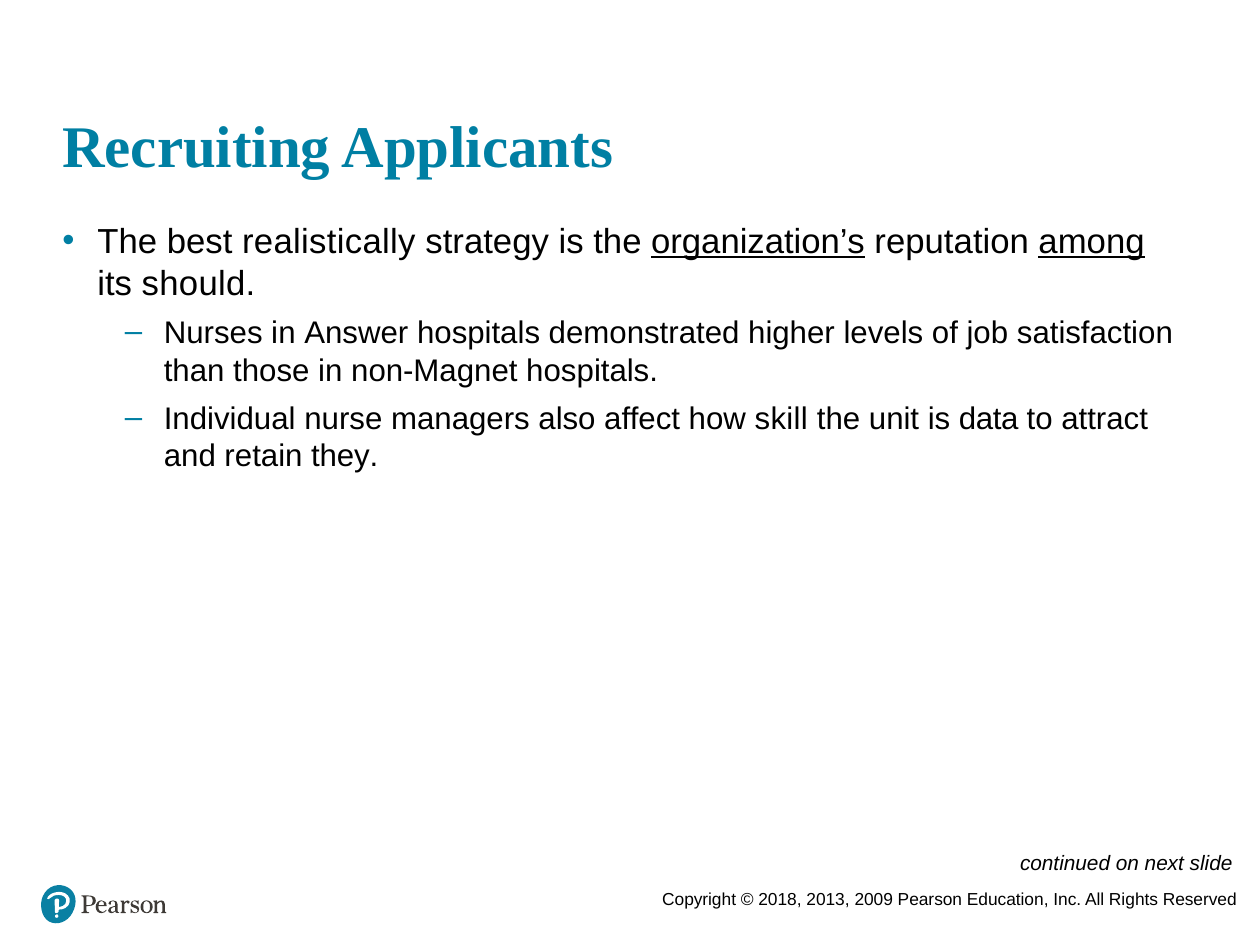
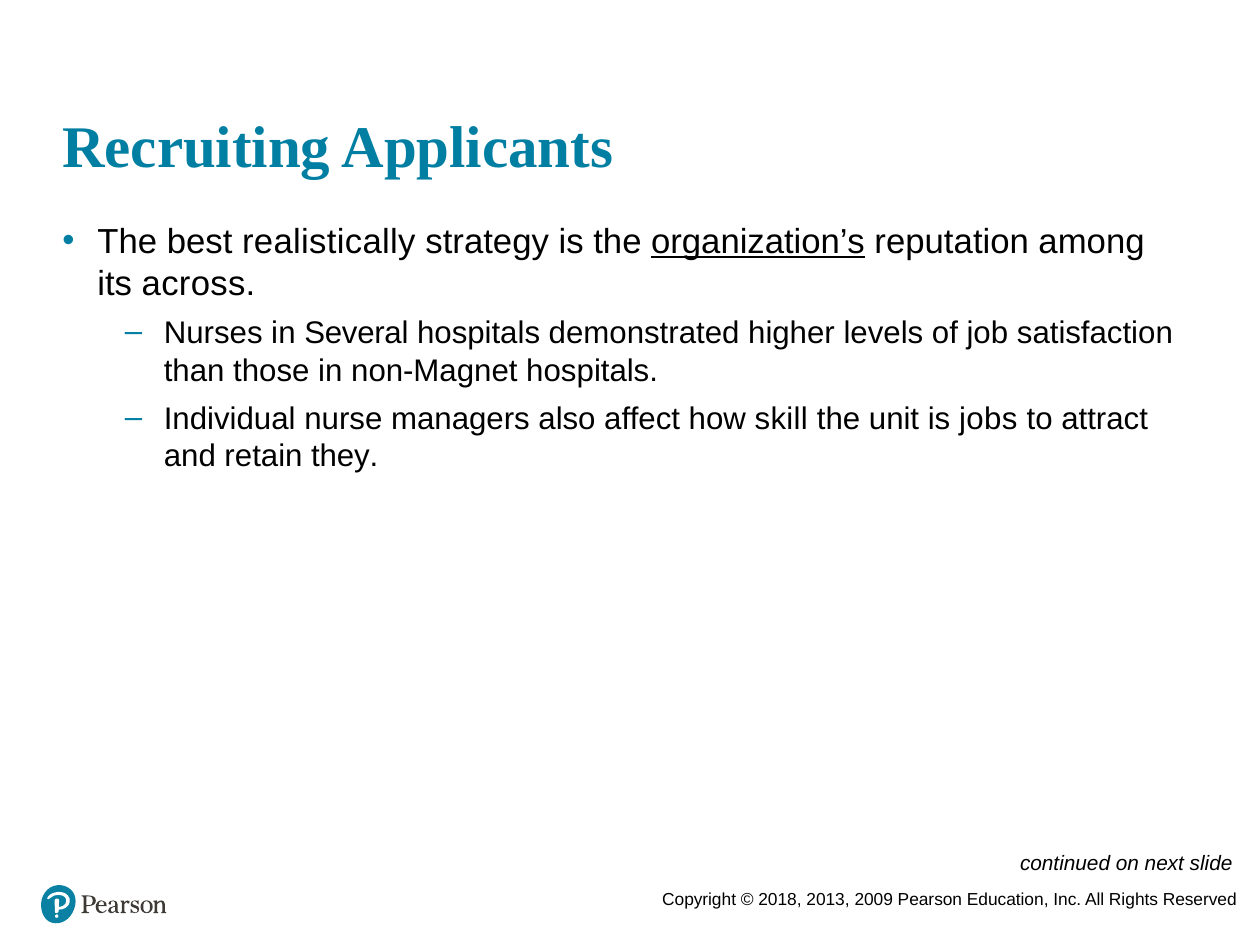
among underline: present -> none (1092, 242)
should: should -> across (199, 283)
Answer: Answer -> Several (356, 333)
data: data -> jobs (988, 419)
